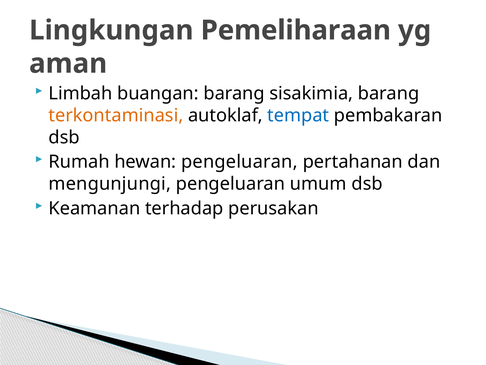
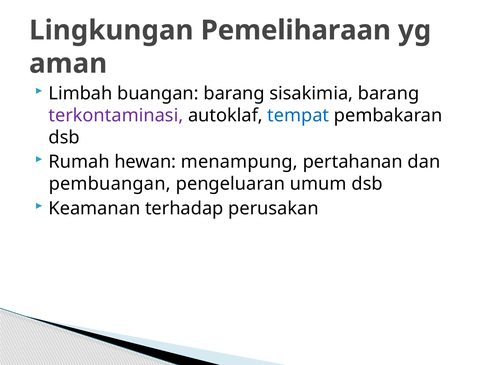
terkontaminasi colour: orange -> purple (116, 115)
hewan pengeluaran: pengeluaran -> menampung (239, 162)
mengunjungi: mengunjungi -> pembuangan (110, 184)
